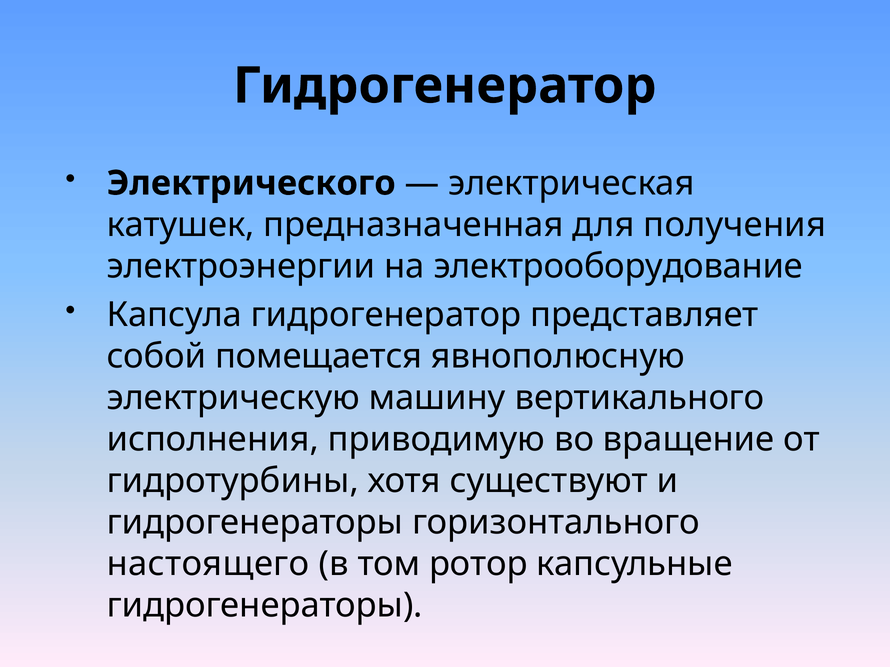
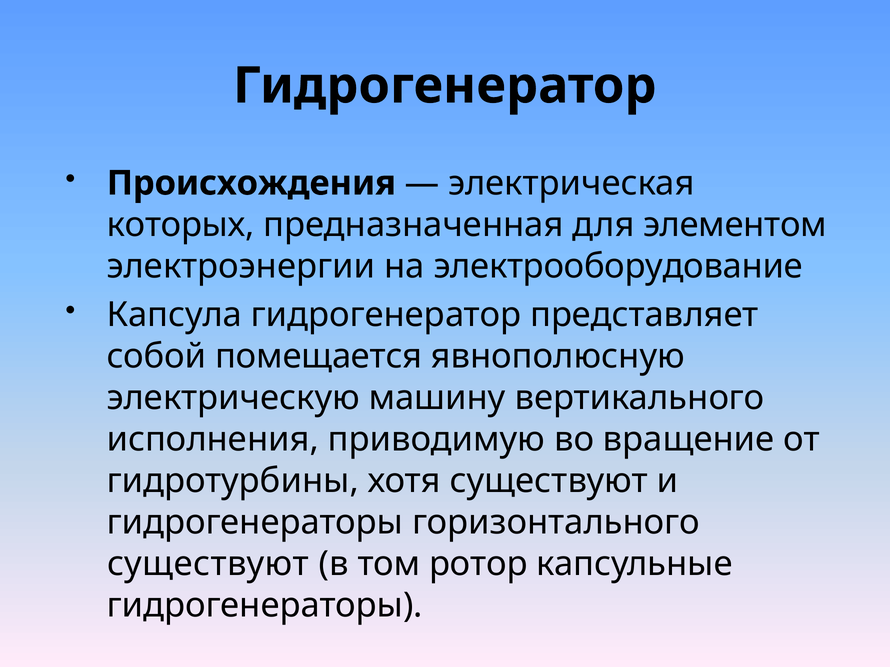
Электрического: Электрического -> Происхождения (251, 183)
катушек: катушек -> которых (181, 225)
получения: получения -> элементом (735, 225)
настоящего: настоящего -> существуют (208, 564)
